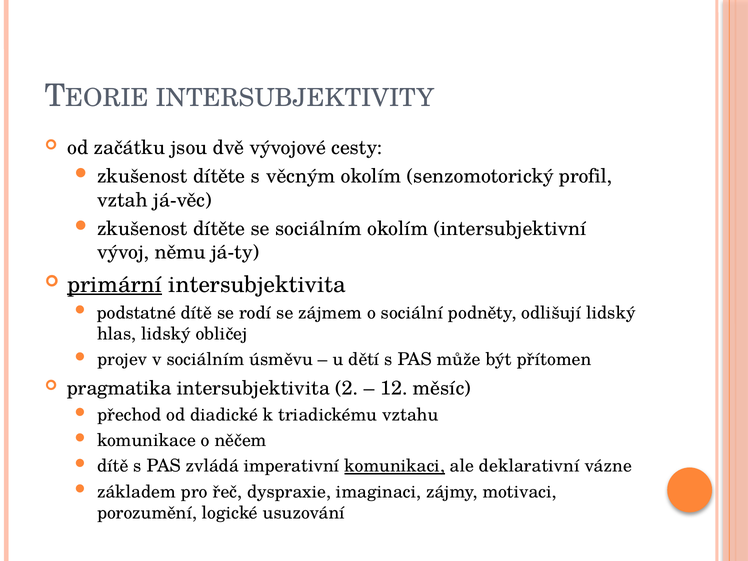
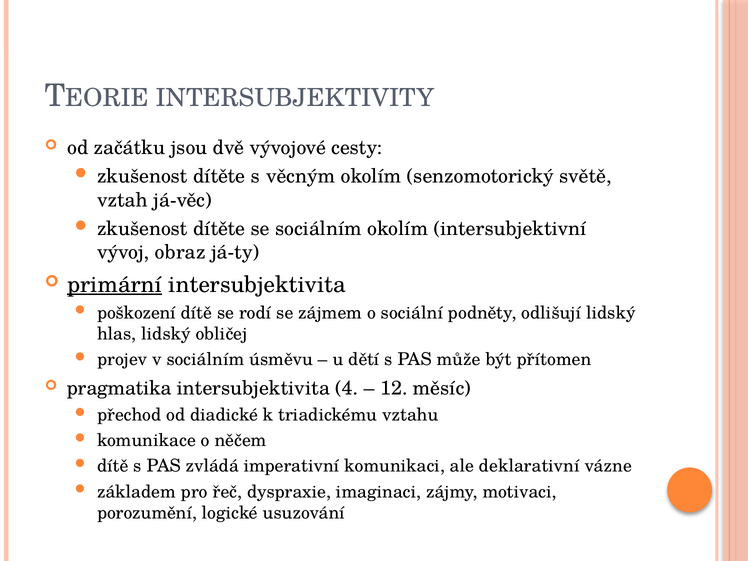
profil: profil -> světě (586, 176)
němu: němu -> obraz (180, 252)
podstatné: podstatné -> poškození (137, 313)
2: 2 -> 4 (347, 388)
komunikaci underline: present -> none (395, 466)
